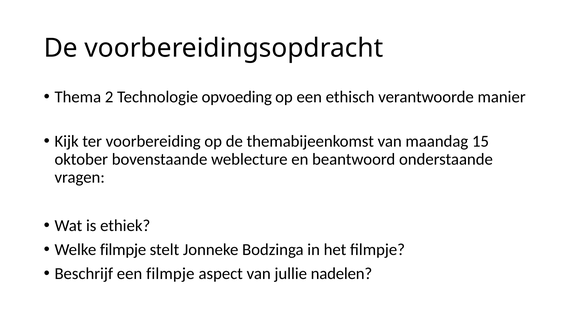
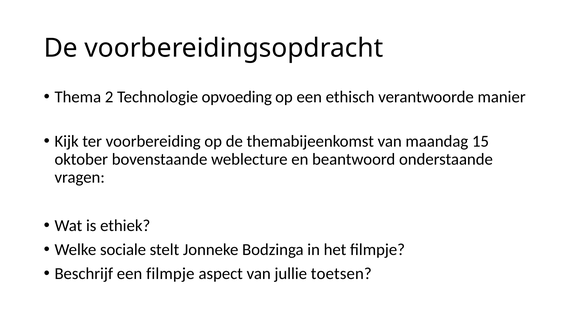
Welke filmpje: filmpje -> sociale (123, 250)
nadelen: nadelen -> toetsen (341, 274)
